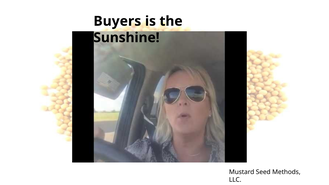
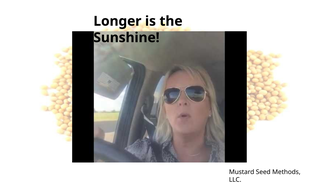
Buyers: Buyers -> Longer (117, 21)
